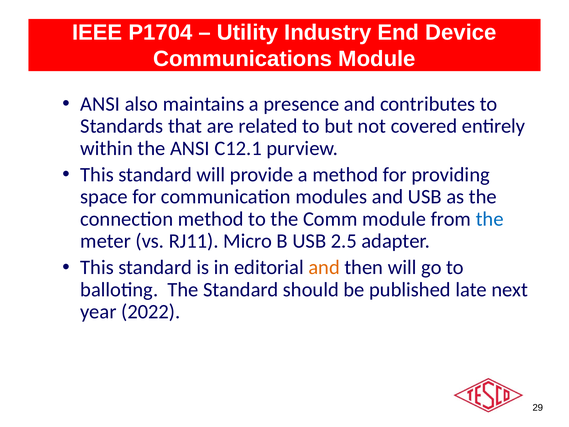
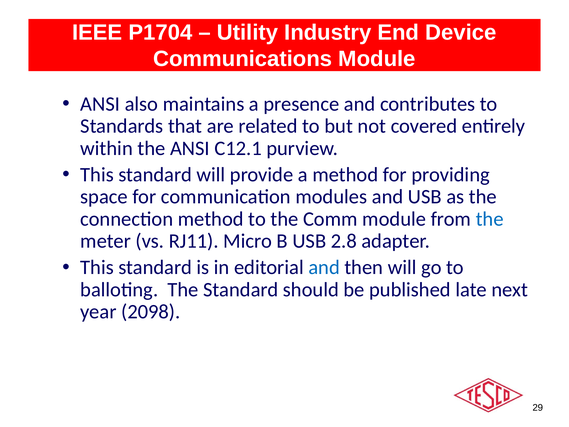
2.5: 2.5 -> 2.8 (344, 241)
and colour: orange -> blue (324, 267)
2022: 2022 -> 2098 (151, 312)
